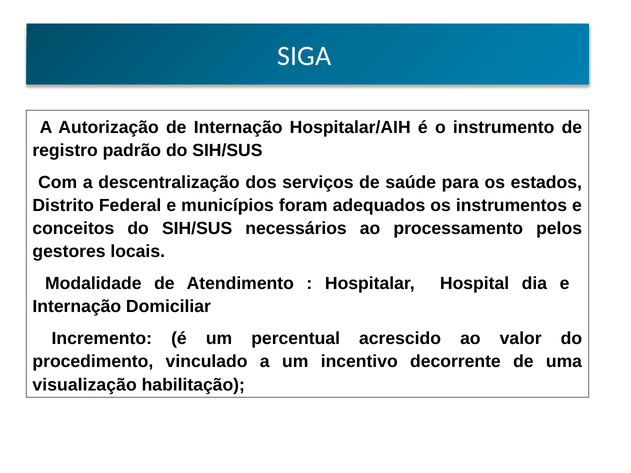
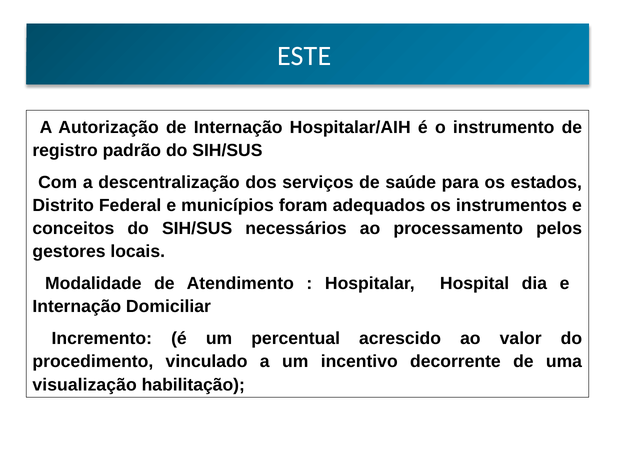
SIGA: SIGA -> ESTE (304, 56)
